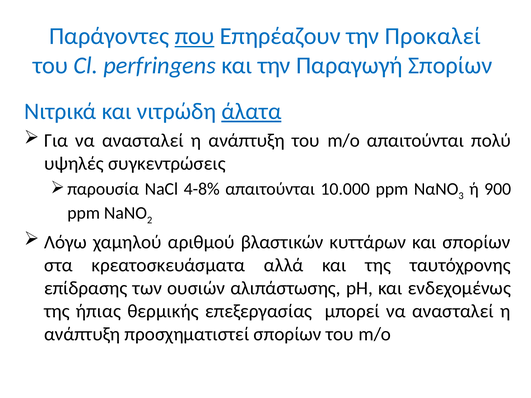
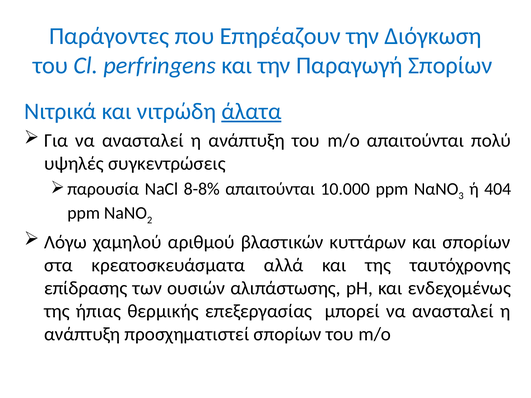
που underline: present -> none (194, 36)
Προκαλεί: Προκαλεί -> Διόγκωση (433, 36)
4-8%: 4-8% -> 8-8% (202, 189)
900: 900 -> 404 (498, 189)
